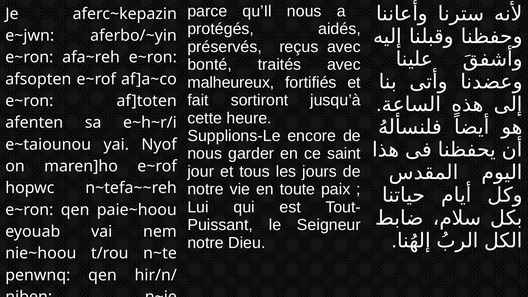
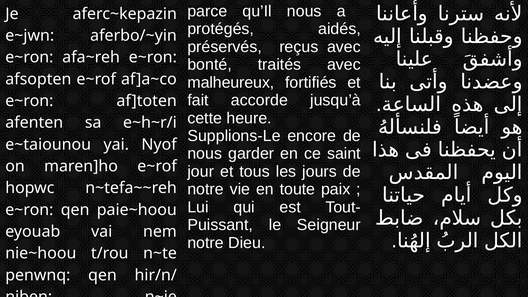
sortiront: sortiront -> accorde (259, 100)
